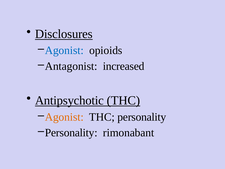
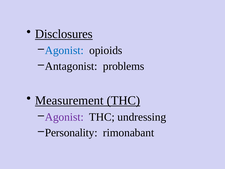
increased: increased -> problems (124, 66)
Antipsychotic: Antipsychotic -> Measurement (69, 100)
Agonist colour: orange -> purple (64, 117)
THC personality: personality -> undressing (142, 117)
